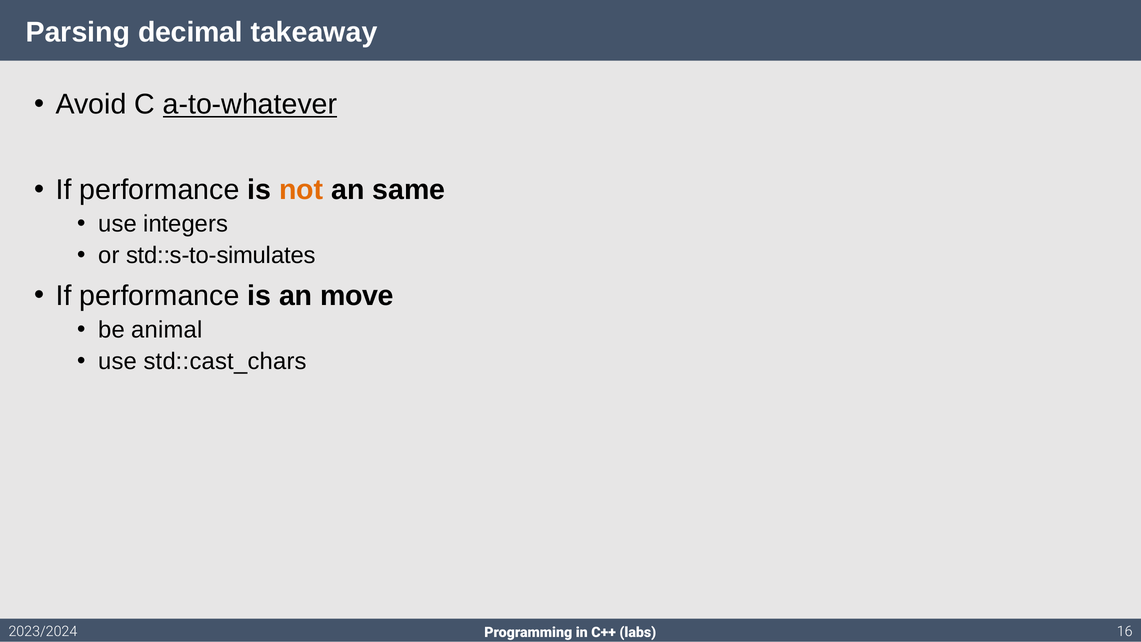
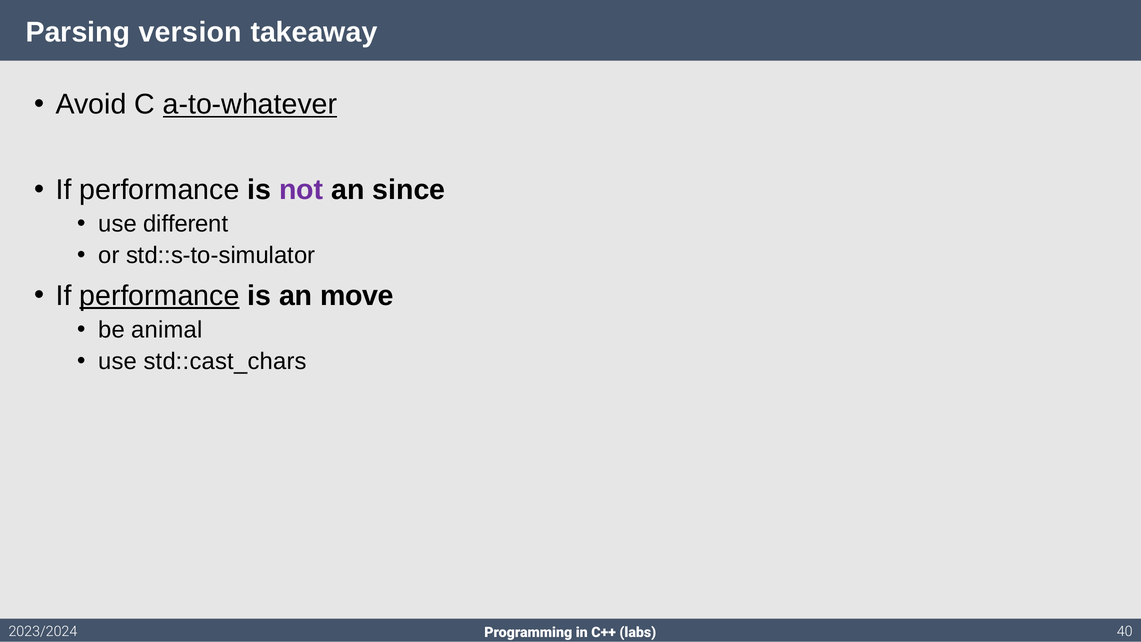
decimal: decimal -> version (190, 32)
not colour: orange -> purple (301, 190)
same: same -> since (409, 190)
integers: integers -> different (186, 224)
std::s-to-simulates: std::s-to-simulates -> std::s-to-simulator (221, 256)
performance underline: none -> present (159, 296)
16: 16 -> 40 (1125, 632)
